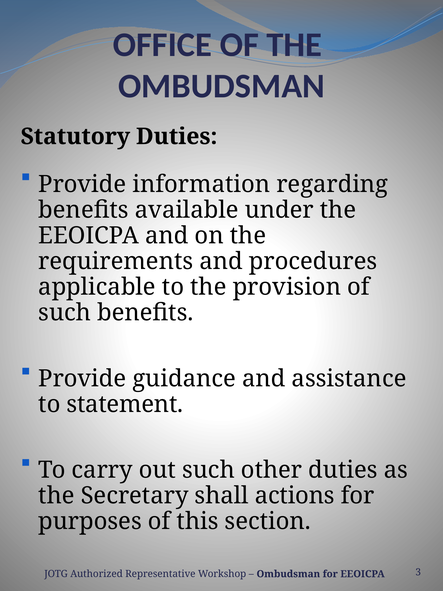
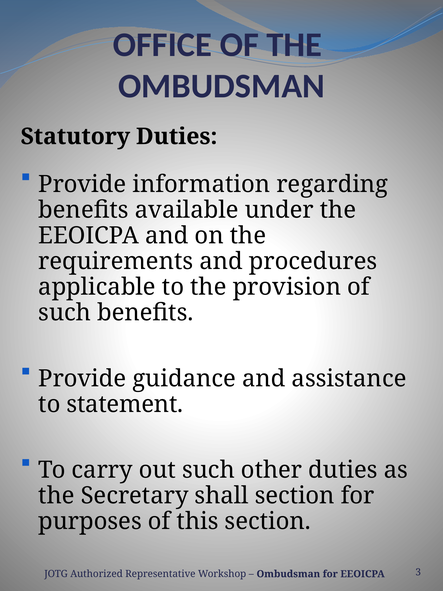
shall actions: actions -> section (295, 495)
